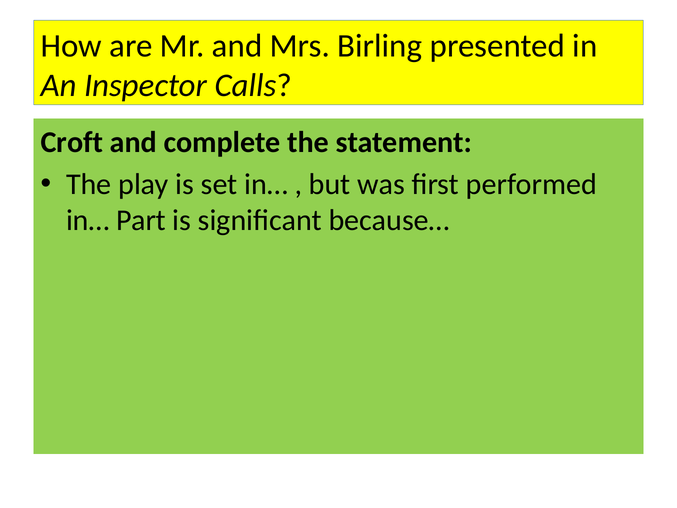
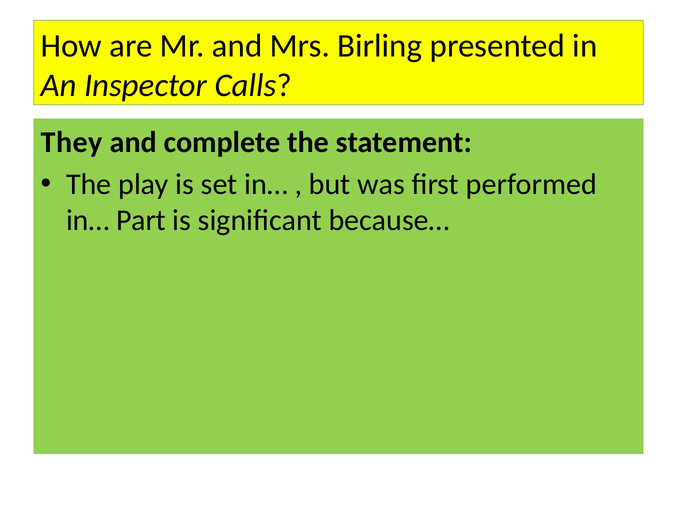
Croft: Croft -> They (72, 142)
